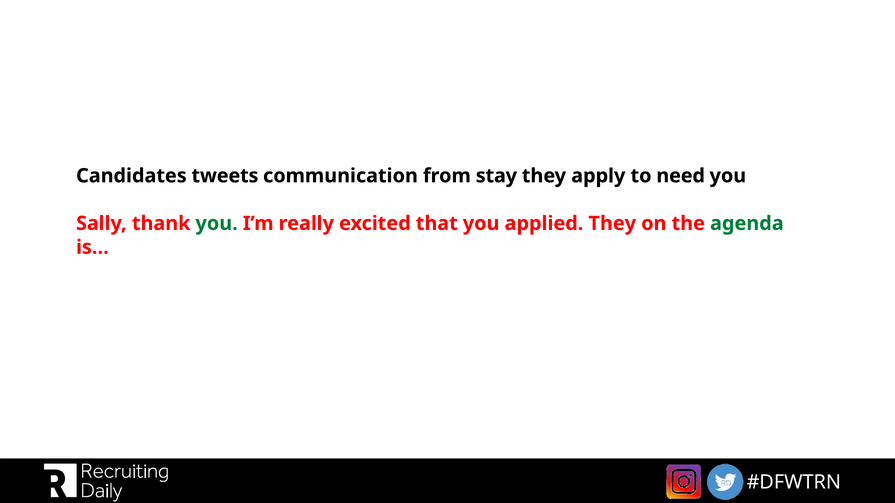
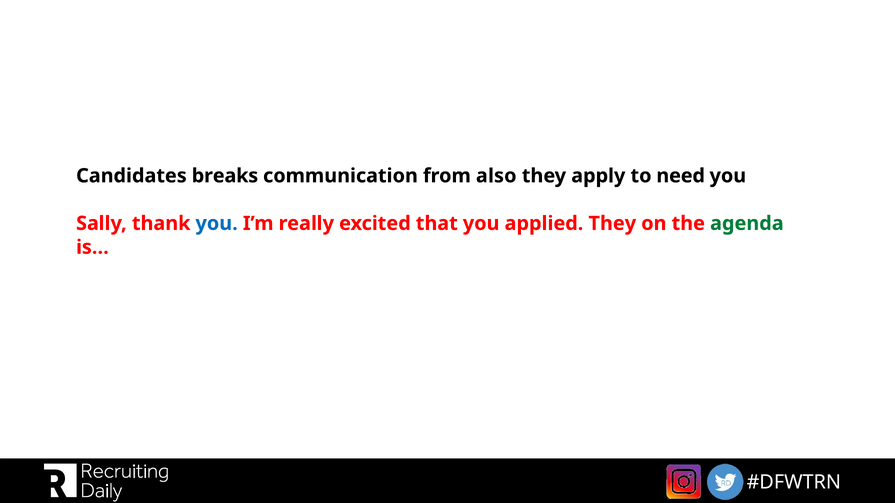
tweets: tweets -> breaks (225, 176)
stay: stay -> also (496, 176)
you colour: green -> blue (217, 224)
